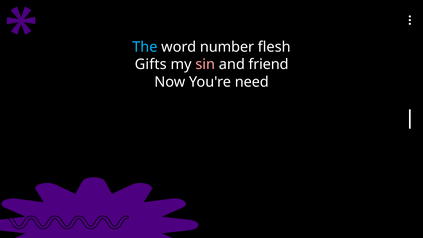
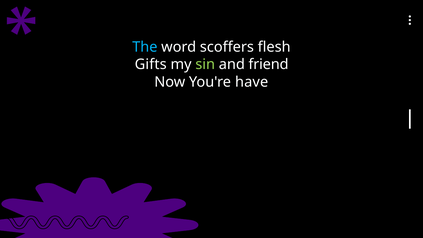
number: number -> scoffers (227, 47)
sin colour: pink -> light green (205, 64)
need: need -> have (252, 82)
